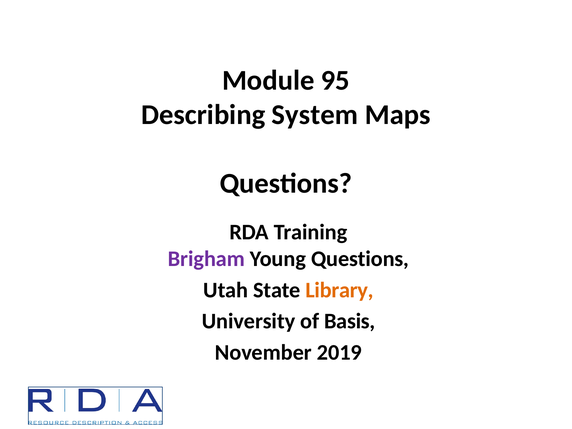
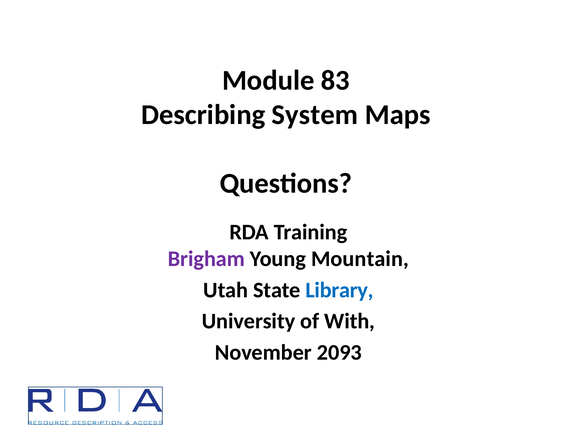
95: 95 -> 83 (335, 80)
Young Questions: Questions -> Mountain (360, 259)
Library colour: orange -> blue (340, 290)
Basis: Basis -> With (350, 321)
2019: 2019 -> 2093 (339, 352)
